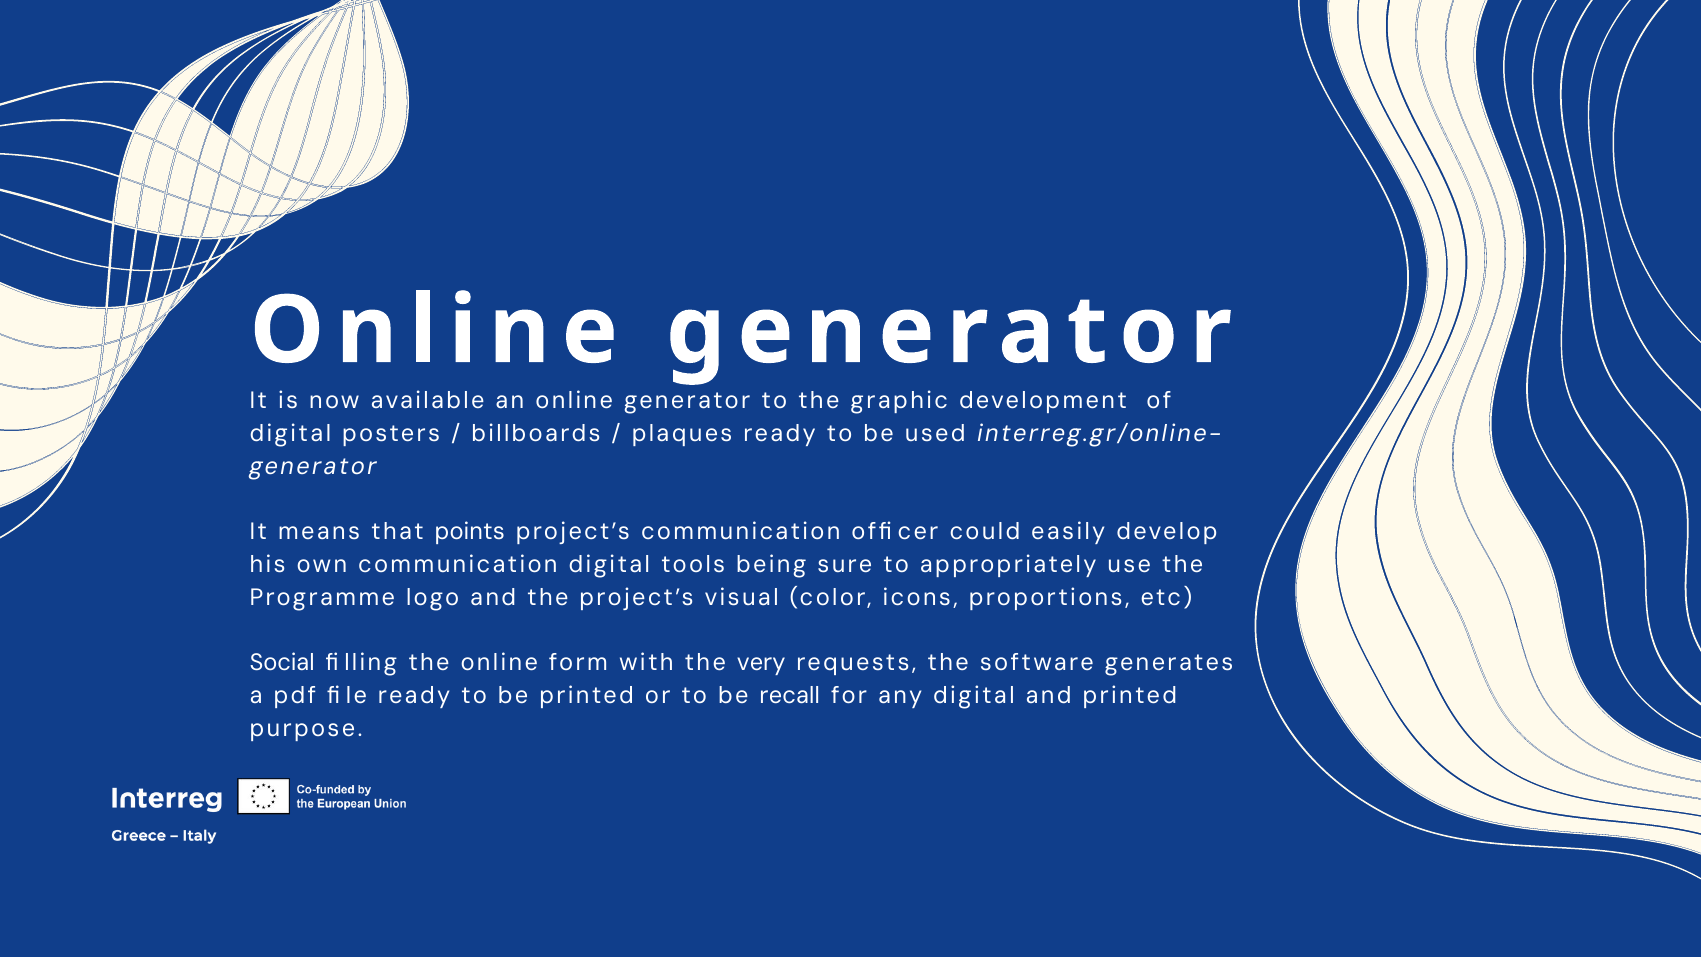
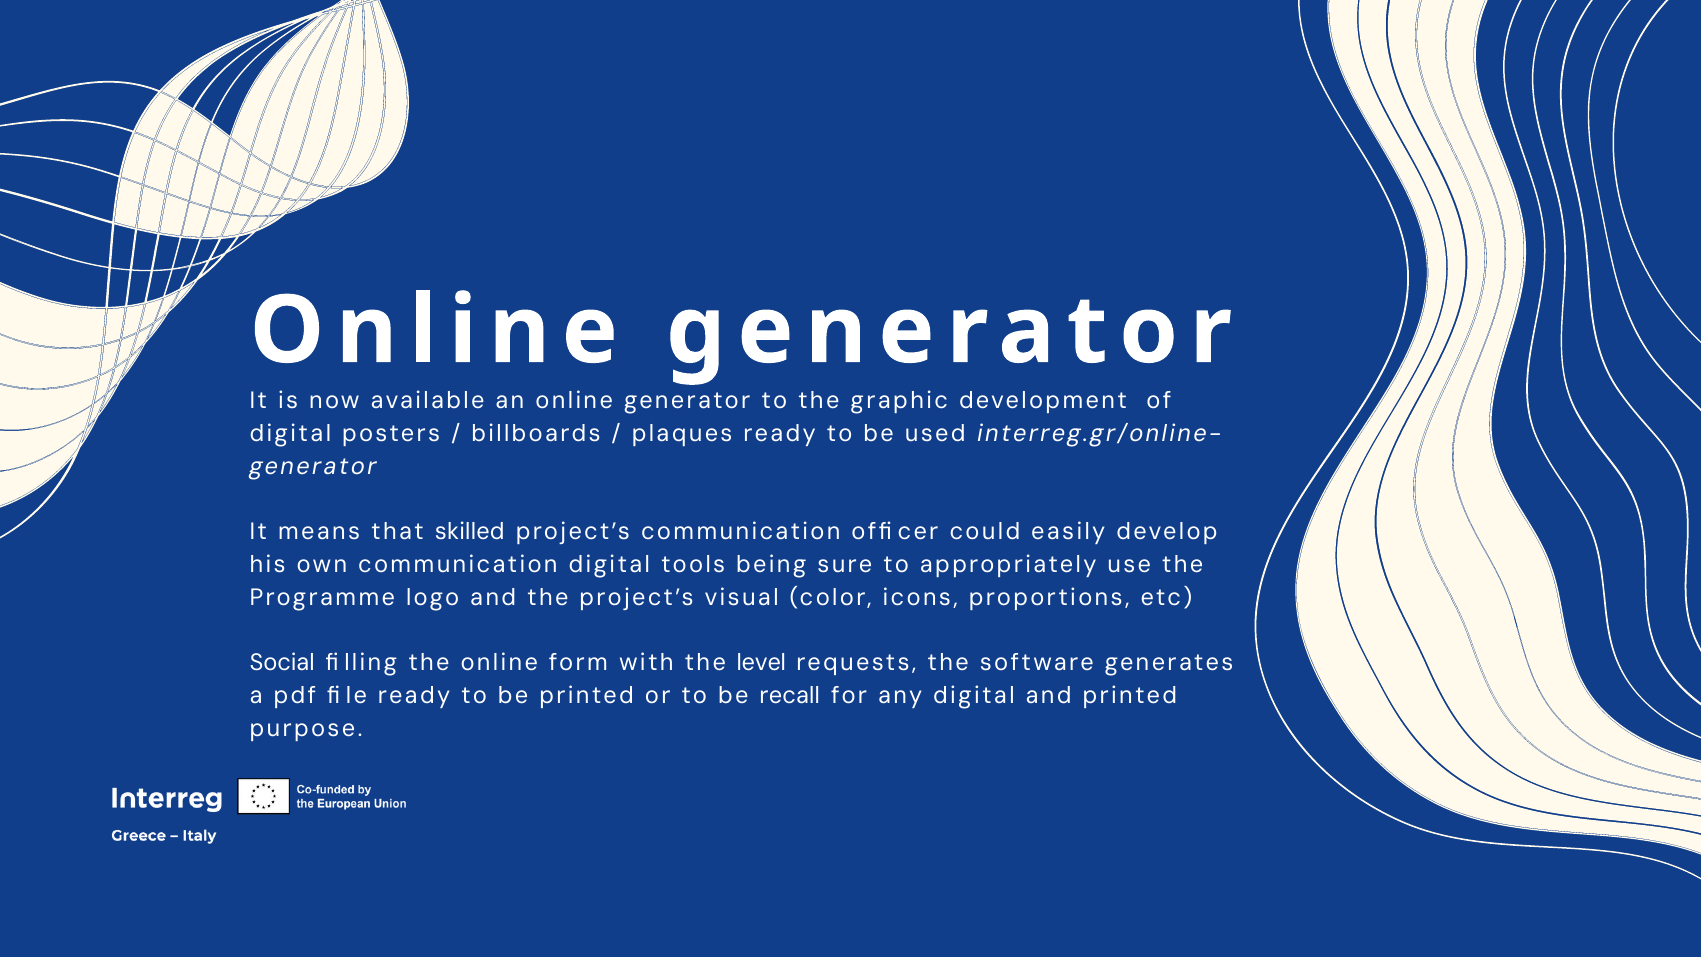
points: points -> skilled (470, 532)
very: very -> level (761, 663)
